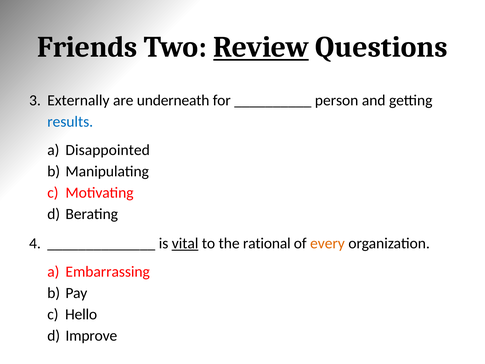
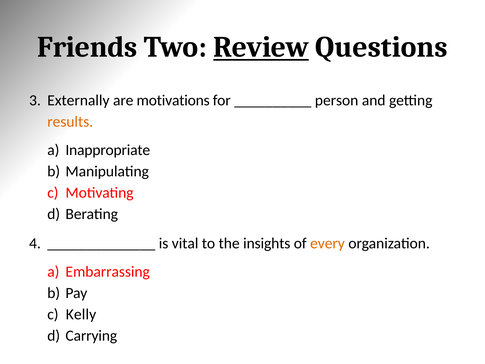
underneath: underneath -> motivations (173, 100)
results colour: blue -> orange (70, 122)
Disappointed: Disappointed -> Inappropriate (108, 150)
vital underline: present -> none (185, 243)
rational: rational -> insights (267, 243)
Hello: Hello -> Kelly (81, 314)
Improve: Improve -> Carrying (91, 335)
